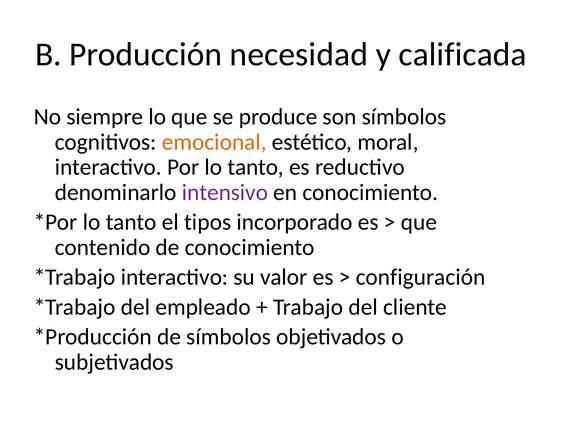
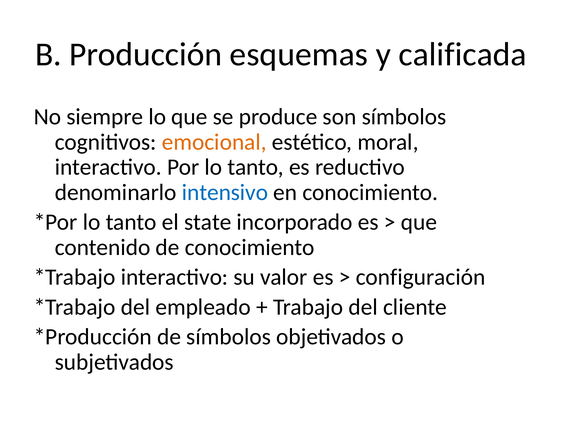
necesidad: necesidad -> esquemas (299, 54)
intensivo colour: purple -> blue (225, 193)
tipos: tipos -> state (208, 222)
